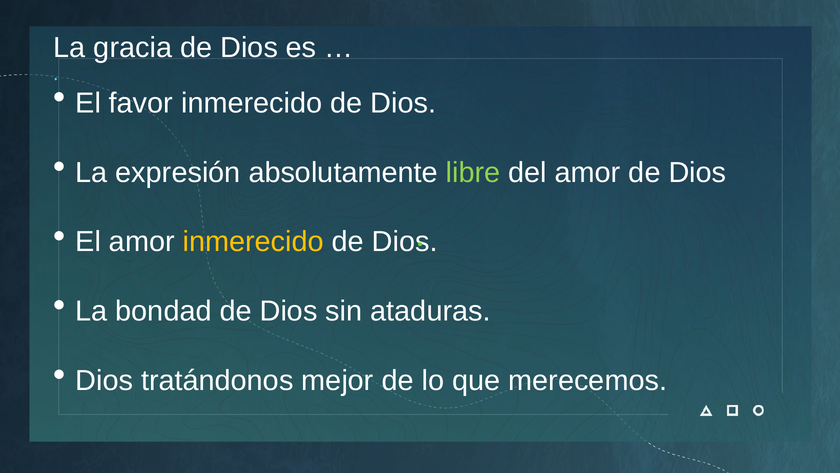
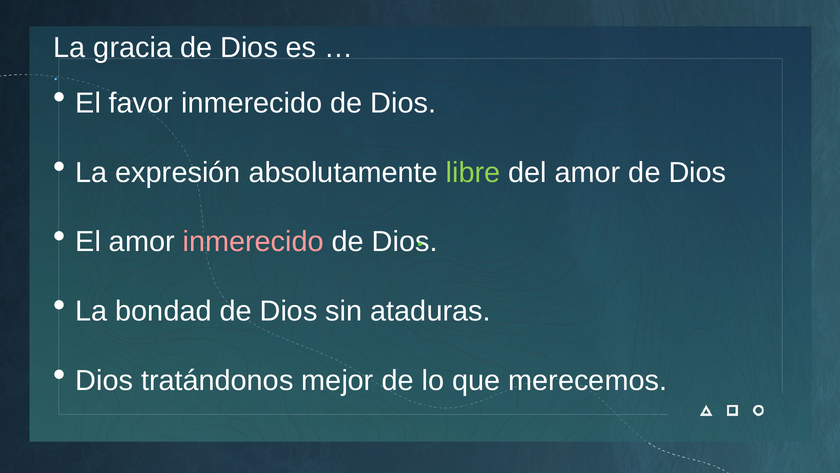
inmerecido colour: yellow -> pink (253, 242)
